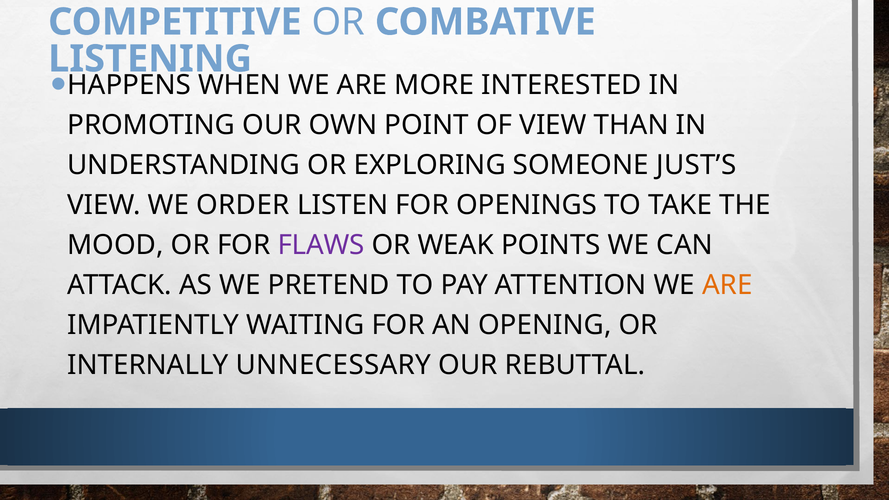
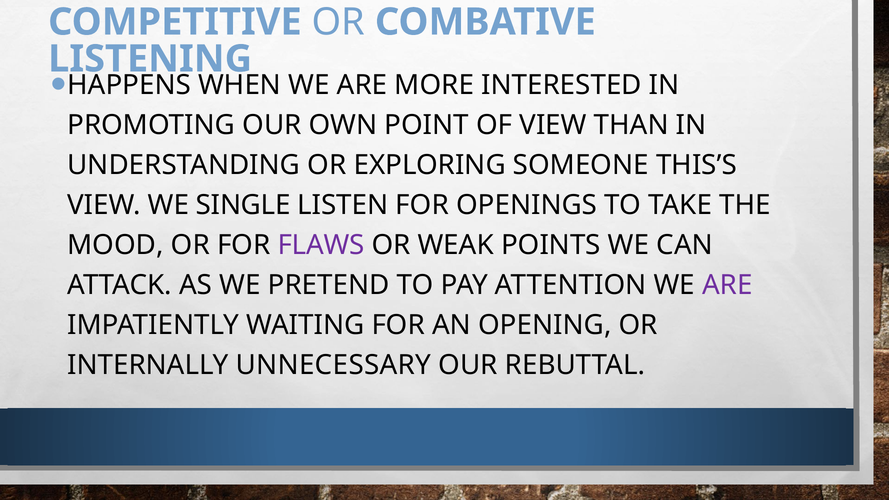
JUST’S: JUST’S -> THIS’S (696, 165)
ORDER: ORDER -> SINGLE (243, 205)
ARE colour: orange -> purple (727, 285)
